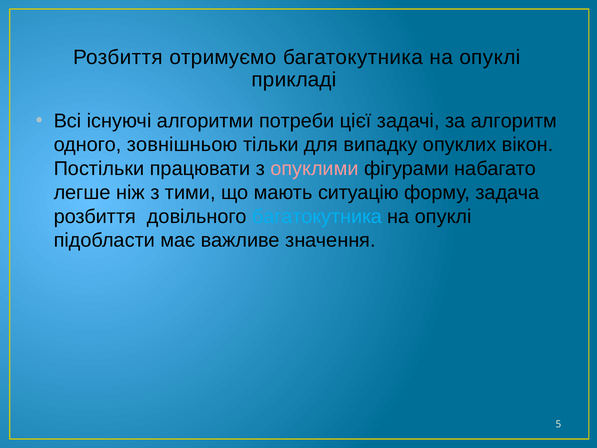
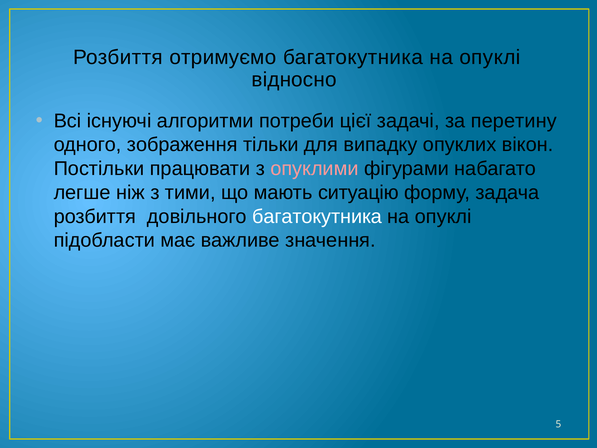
прикладі: прикладі -> відносно (294, 80)
алгоритм: алгоритм -> перетину (514, 121)
зовнішньою: зовнішньою -> зображення (182, 145)
багатокутника colour: light blue -> white (317, 216)
